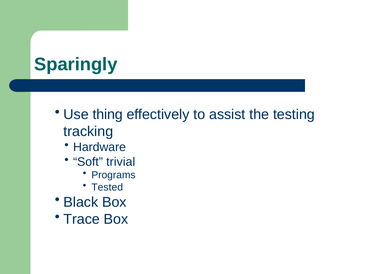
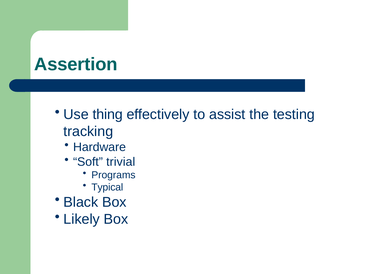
Sparingly: Sparingly -> Assertion (76, 64)
Tested: Tested -> Typical (107, 188)
Trace: Trace -> Likely (82, 220)
